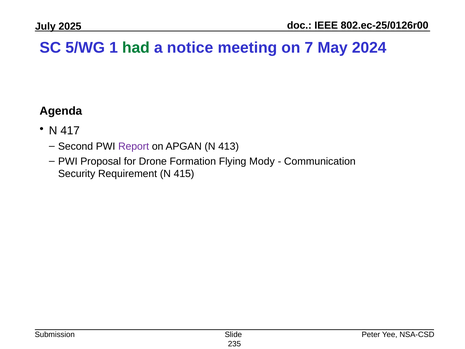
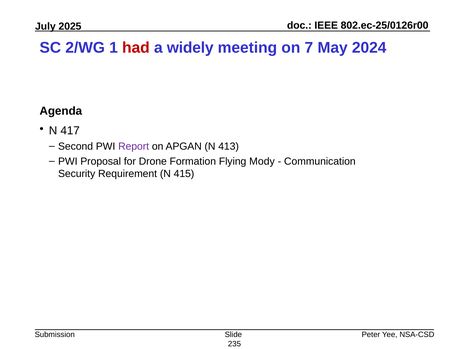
5/WG: 5/WG -> 2/WG (85, 48)
had colour: green -> red (136, 48)
notice: notice -> widely (190, 48)
